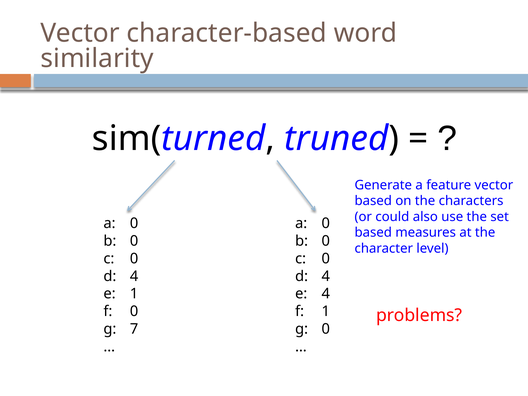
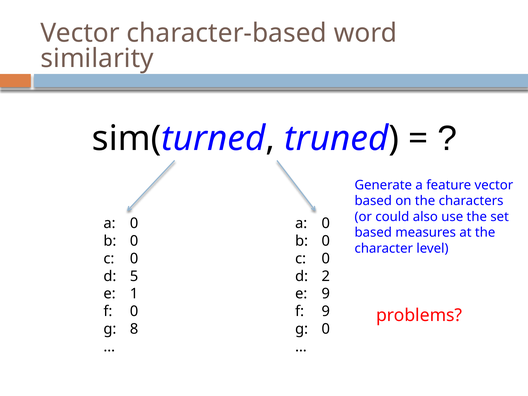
4: 4 -> 5 (134, 276)
4: 4 -> 2 (326, 276)
e 4: 4 -> 9 (326, 294)
f 1: 1 -> 9 (326, 311)
7: 7 -> 8 (134, 329)
